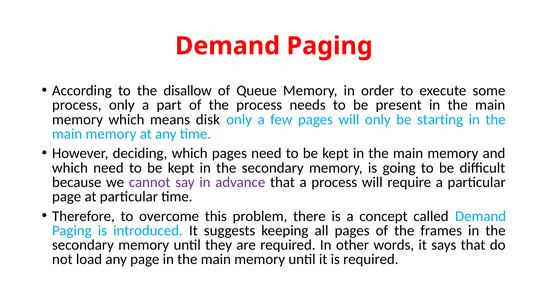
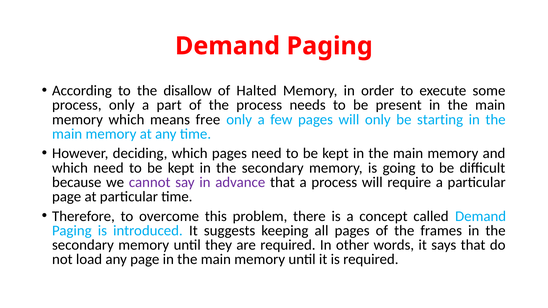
Queue: Queue -> Halted (257, 91)
disk: disk -> free (208, 120)
